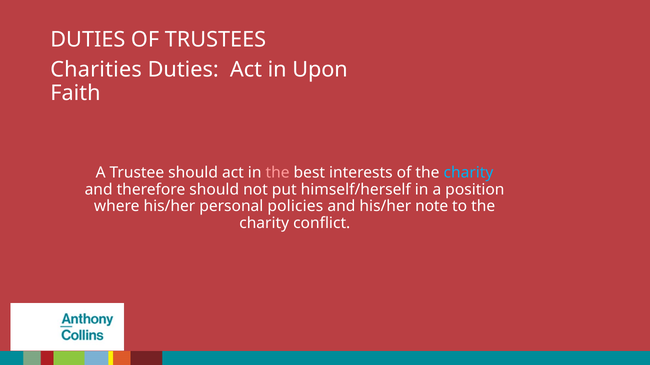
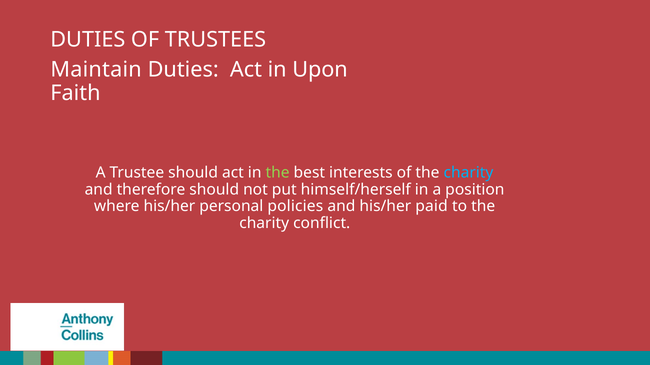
Charities: Charities -> Maintain (96, 70)
the colour: pink -> light green (278, 173)
note: note -> paid (432, 207)
